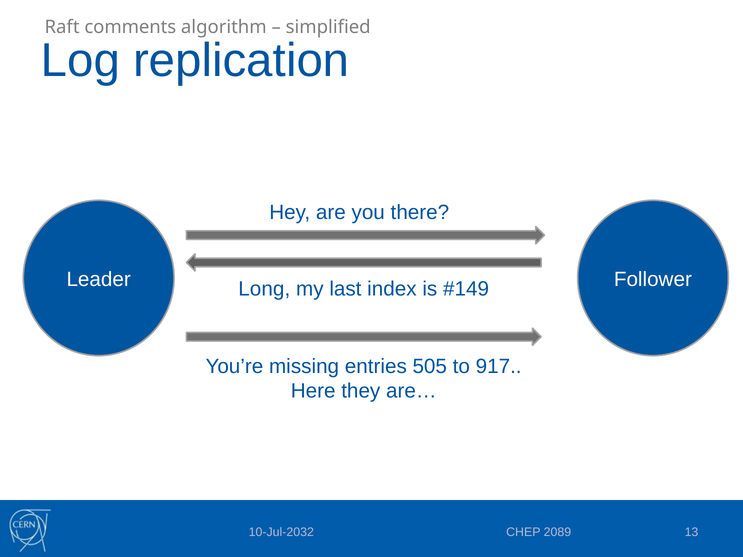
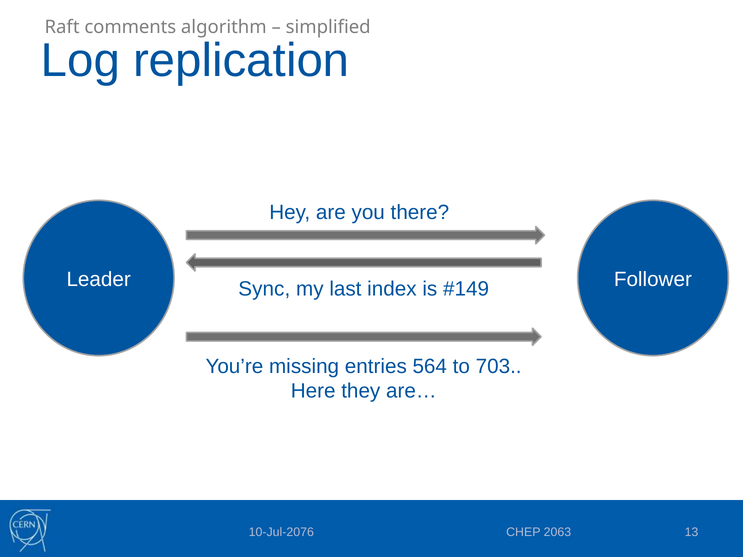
Long: Long -> Sync (264, 289)
505: 505 -> 564 (430, 366)
917: 917 -> 703 (499, 366)
2089: 2089 -> 2063 (557, 532)
10-Jul-2032: 10-Jul-2032 -> 10-Jul-2076 (281, 533)
